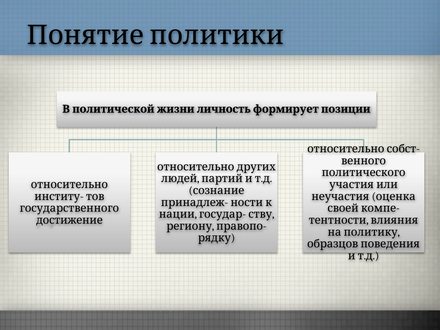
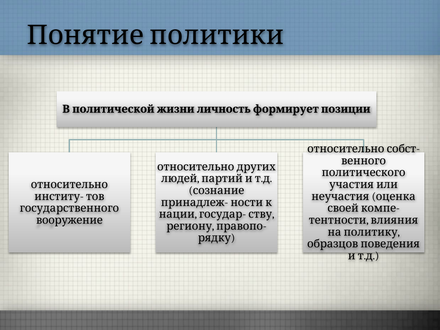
достижение: достижение -> вооружение (69, 220)
